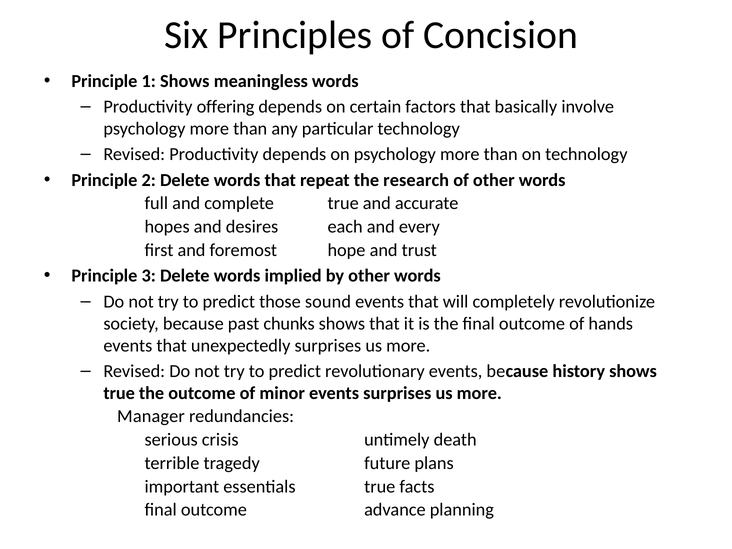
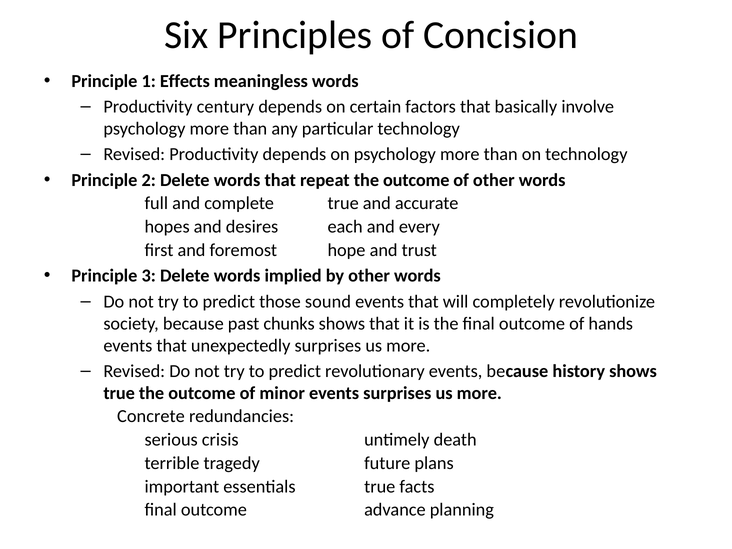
1 Shows: Shows -> Effects (185, 81)
offering: offering -> century (225, 107)
repeat the research: research -> outcome (416, 180)
Manager: Manager -> Concrete (151, 416)
